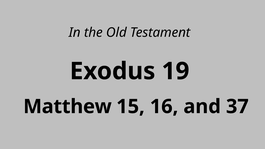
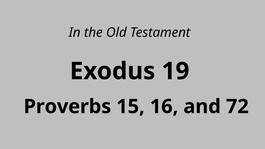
Matthew: Matthew -> Proverbs (67, 107)
37: 37 -> 72 (237, 107)
